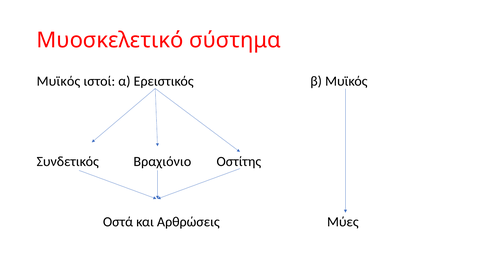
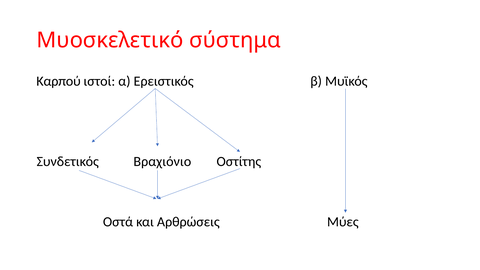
Μυϊκός: Μυϊκός -> Καρπού (59, 81)
